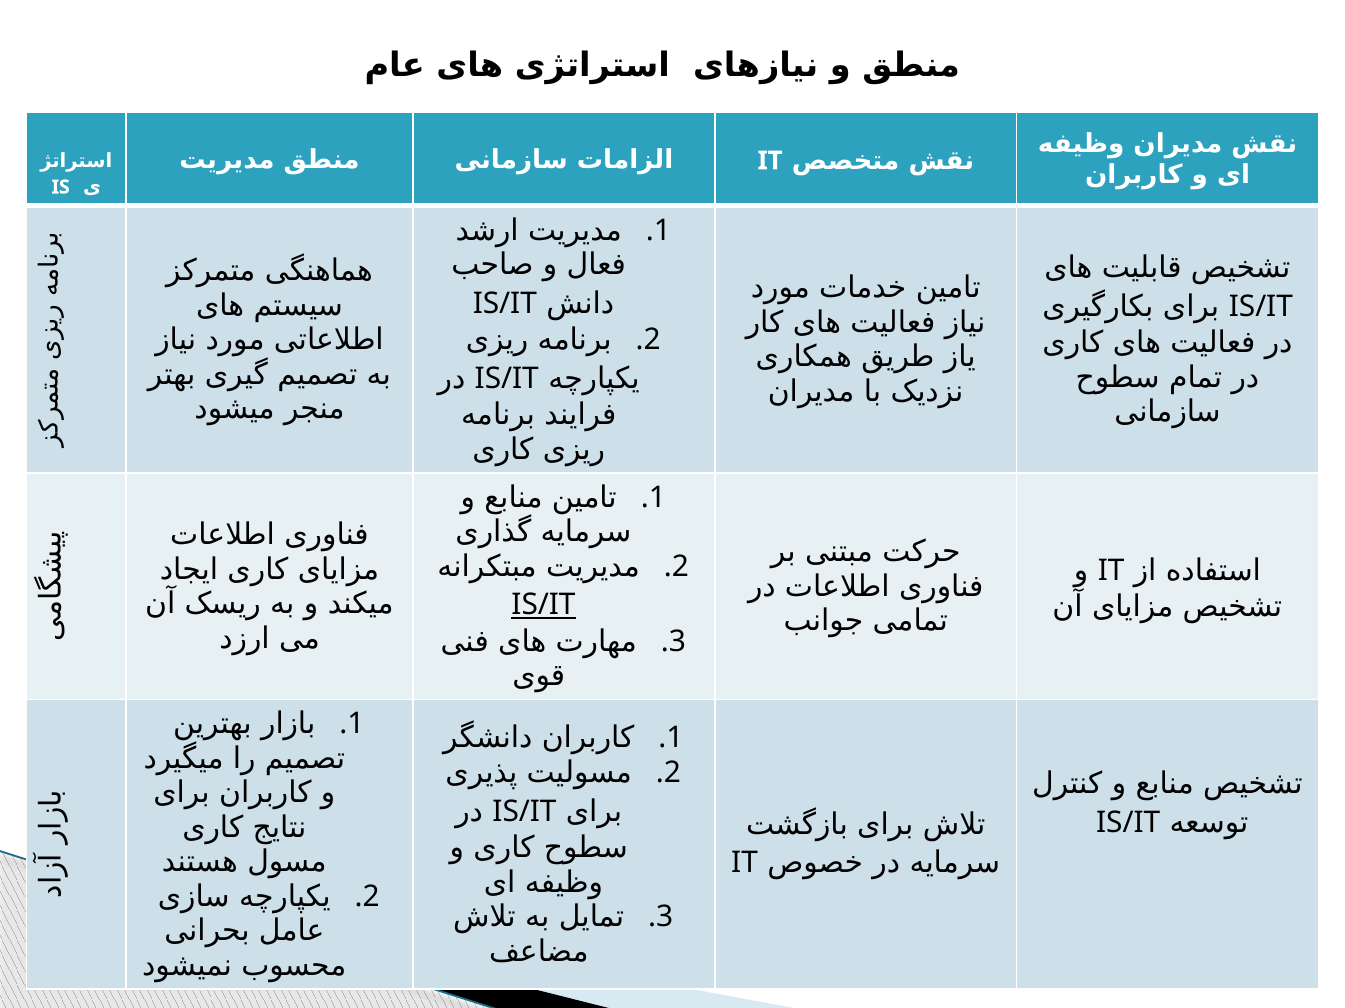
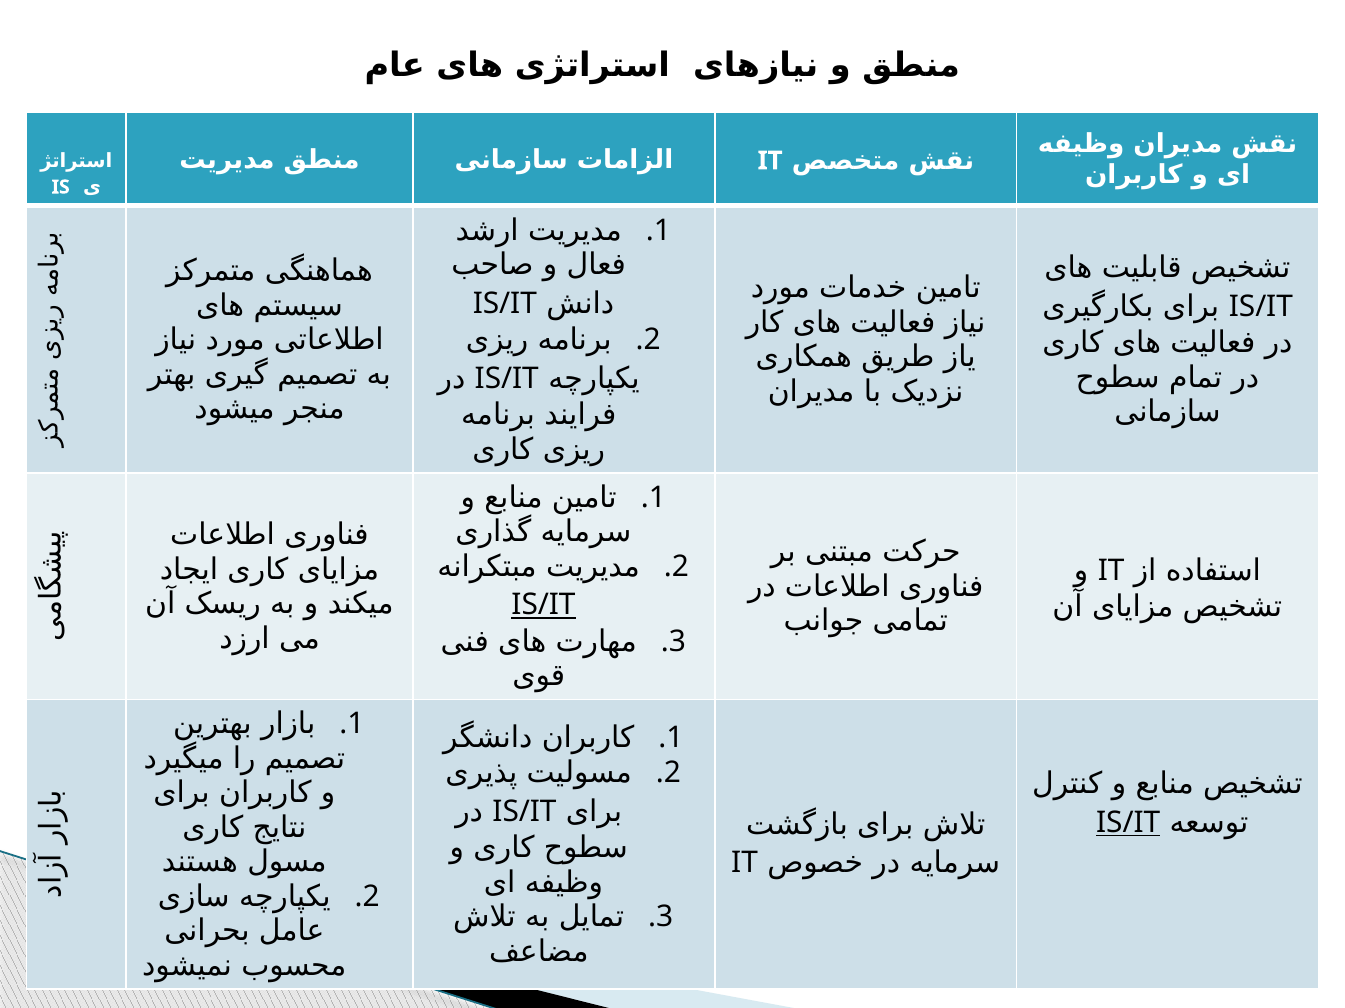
IS/IT underline: none -> present (1128, 823)
